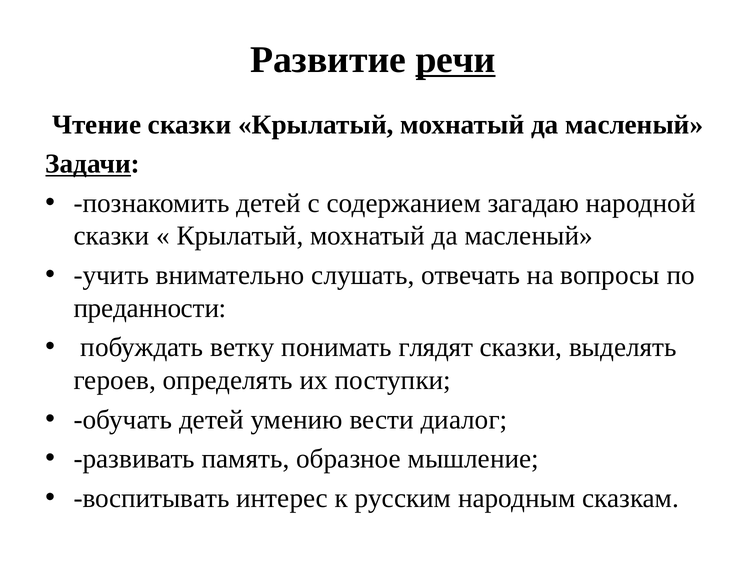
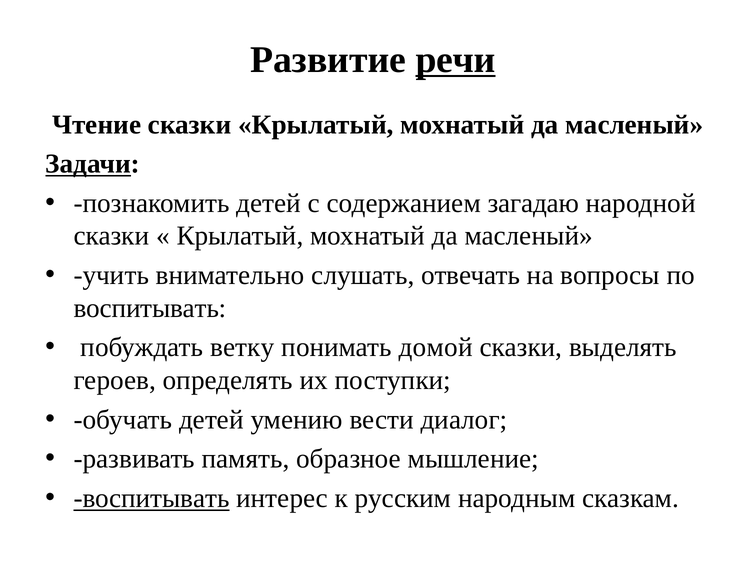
преданности: преданности -> воспитывать (150, 308)
глядят: глядят -> домой (436, 348)
воспитывать underline: none -> present (152, 499)
